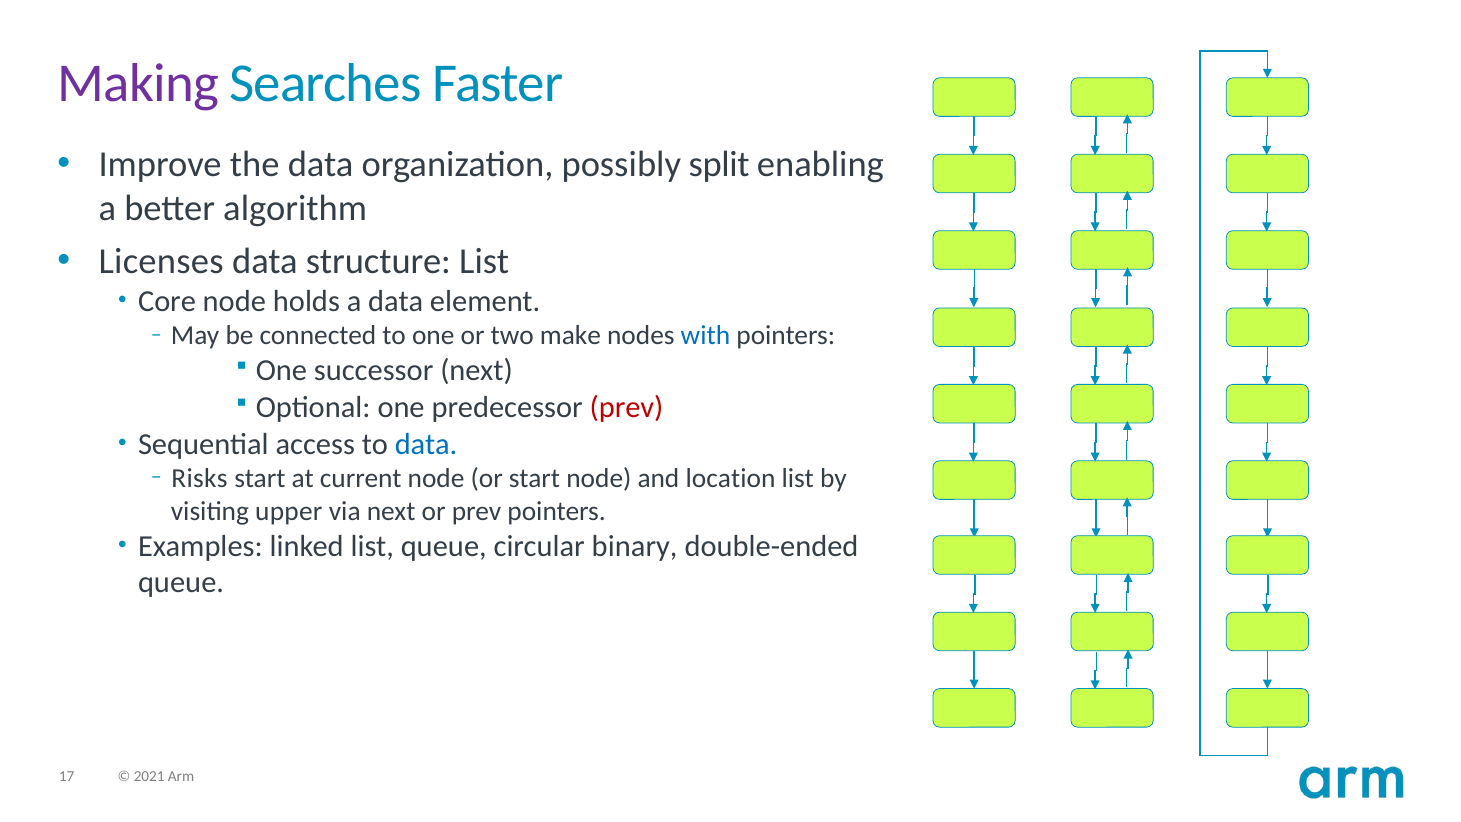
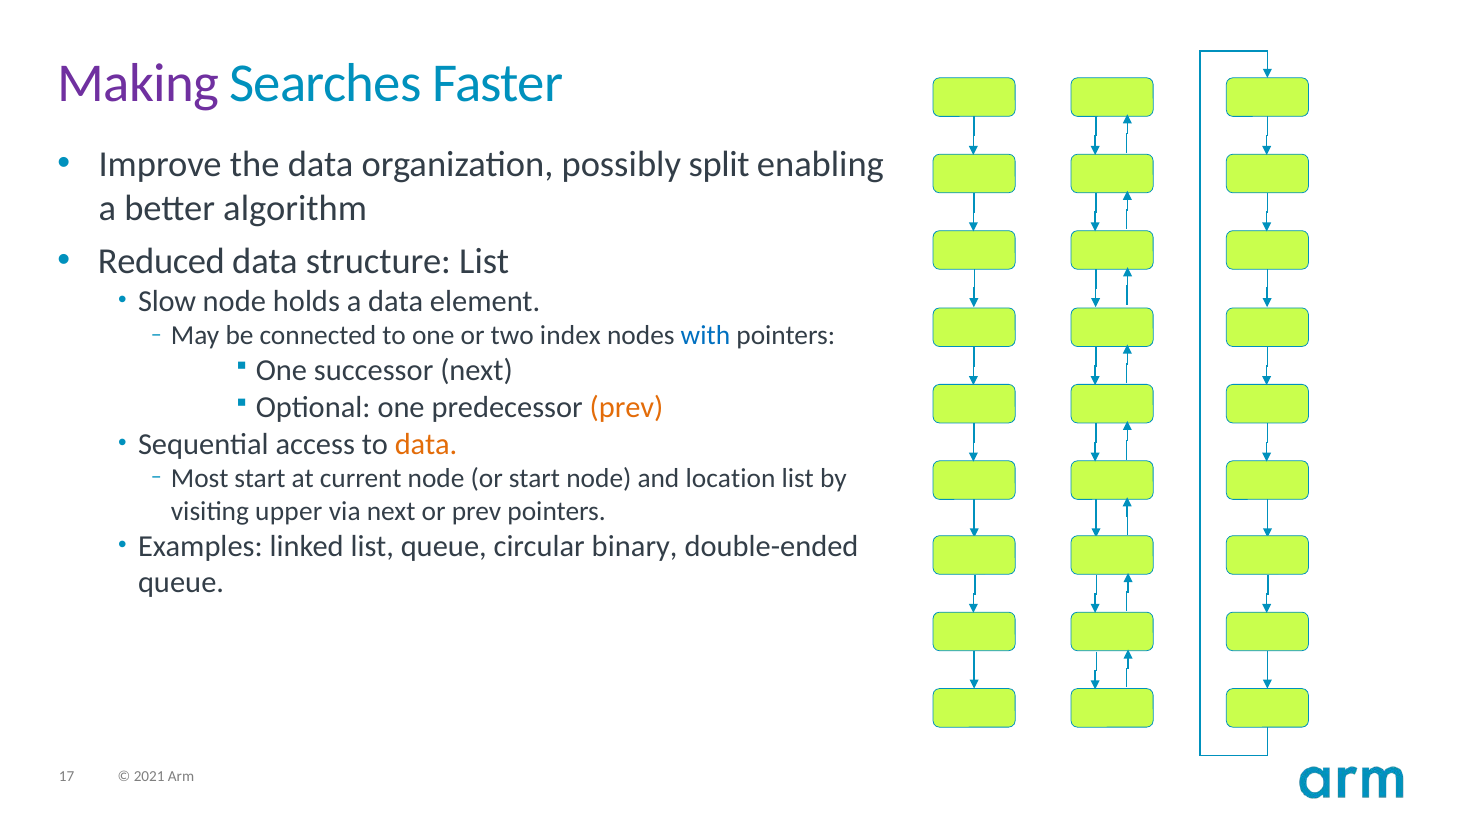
Licenses: Licenses -> Reduced (161, 262)
Core: Core -> Slow (167, 301)
make: make -> index (570, 336)
prev colour: red -> orange (627, 407)
data colour: blue -> orange (426, 444)
Risks: Risks -> Most (200, 478)
